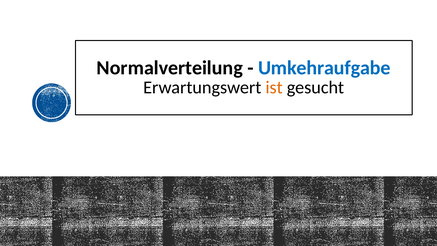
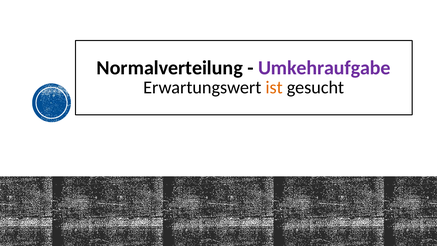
Umkehraufgabe colour: blue -> purple (324, 68)
